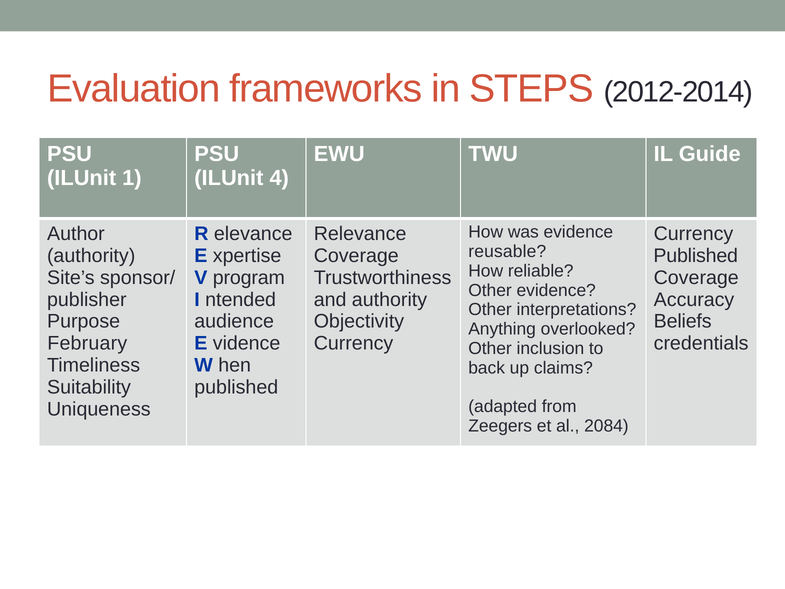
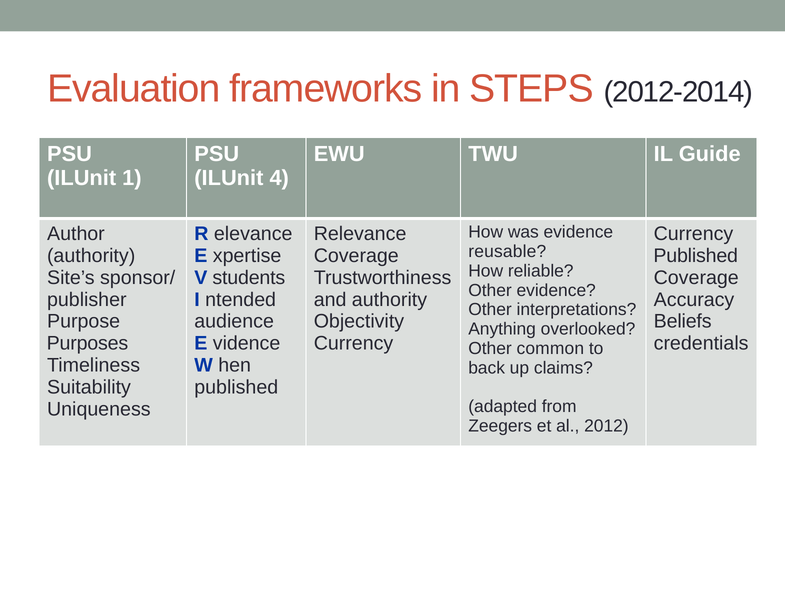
program: program -> students (249, 277)
February: February -> Purposes (87, 343)
inclusion: inclusion -> common (550, 348)
2084: 2084 -> 2012 (606, 426)
